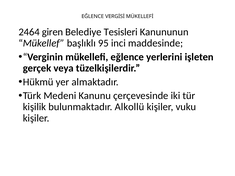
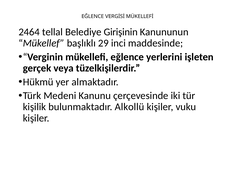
giren: giren -> tellal (52, 32)
Tesisleri: Tesisleri -> Girişinin (121, 32)
95: 95 -> 29 (103, 43)
